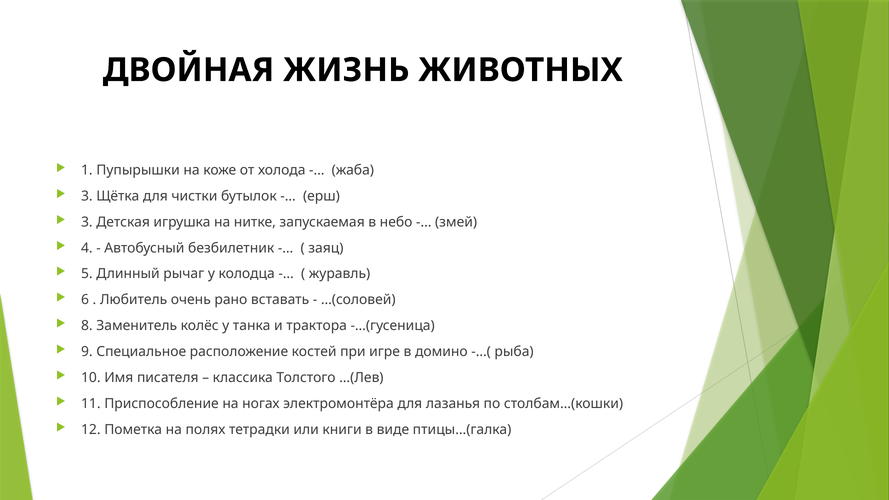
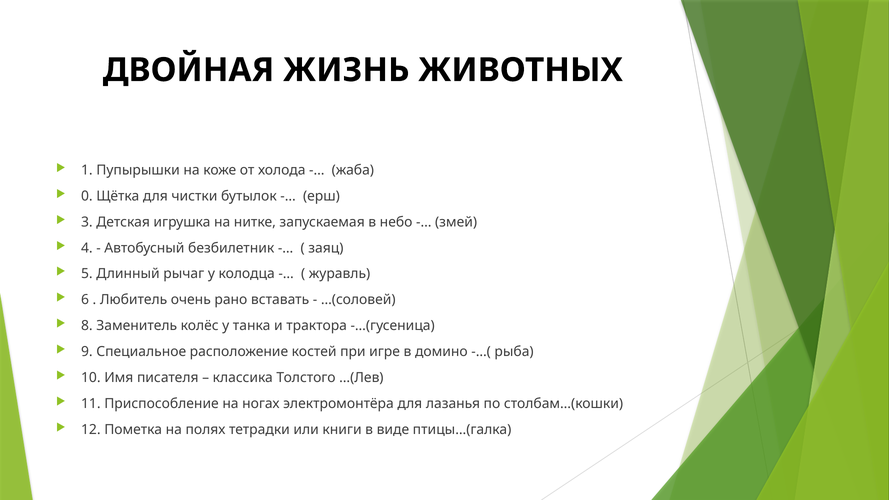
3: 3 -> 0 (87, 196)
